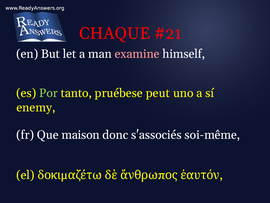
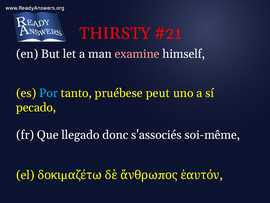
CHAQUE: CHAQUE -> THIRSTY (115, 33)
Por colour: light green -> light blue (48, 93)
enemy: enemy -> pecado (36, 107)
maison: maison -> llegado (80, 135)
